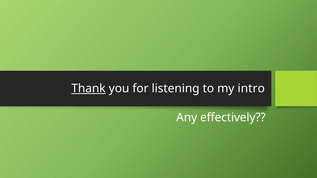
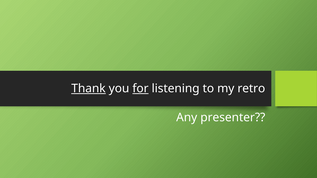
for underline: none -> present (141, 89)
intro: intro -> retro (251, 89)
effectively: effectively -> presenter (233, 118)
